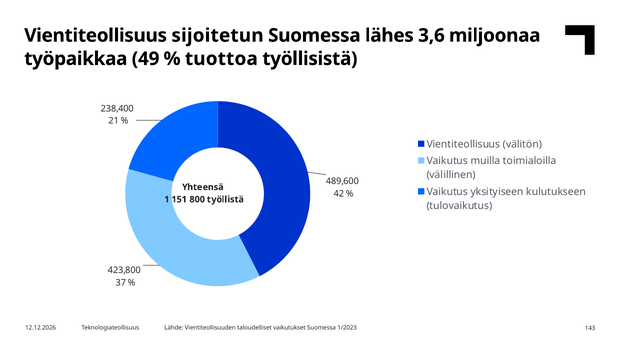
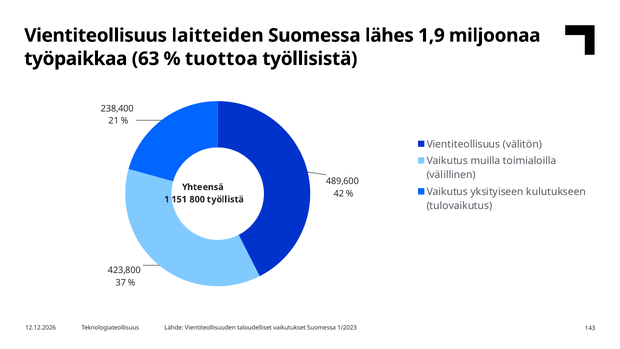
sijoitetun: sijoitetun -> laitteiden (218, 35)
3,6: 3,6 -> 1,9 (431, 35)
49: 49 -> 63 (146, 59)
